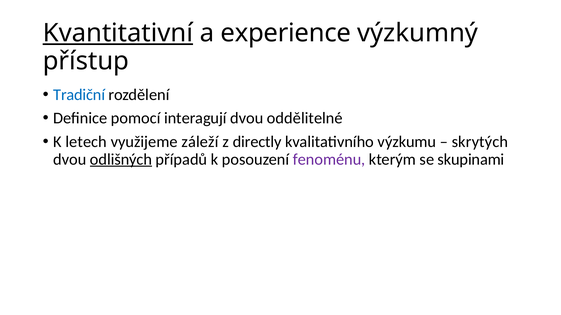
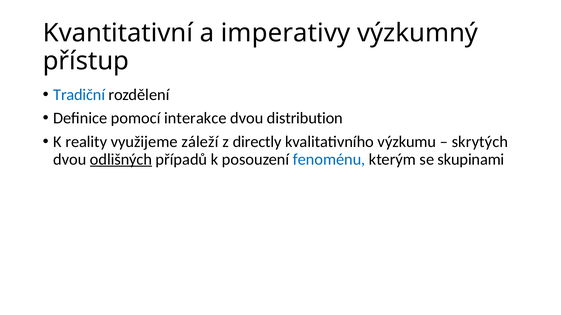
Kvantitativní underline: present -> none (118, 33)
experience: experience -> imperativy (286, 33)
interagují: interagují -> interakce (195, 118)
oddělitelné: oddělitelné -> distribution (305, 118)
letech: letech -> reality (86, 142)
fenoménu colour: purple -> blue (329, 160)
